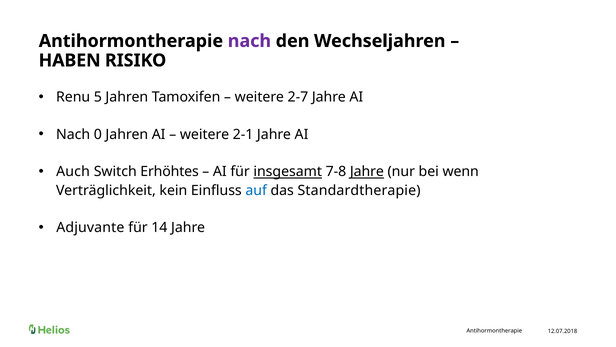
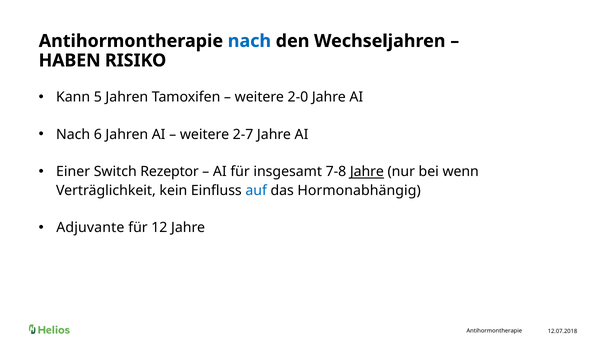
nach colour: purple -> blue (249, 41)
Renu: Renu -> Kann (73, 97)
2-7: 2-7 -> 2-0 (298, 97)
0: 0 -> 6 (98, 134)
2-1: 2-1 -> 2-7 (243, 134)
Auch: Auch -> Einer (73, 172)
Erhöhtes: Erhöhtes -> Rezeptor (170, 172)
insgesamt underline: present -> none (288, 172)
Standardtherapie: Standardtherapie -> Hormonabhängig (359, 190)
14: 14 -> 12 (159, 227)
